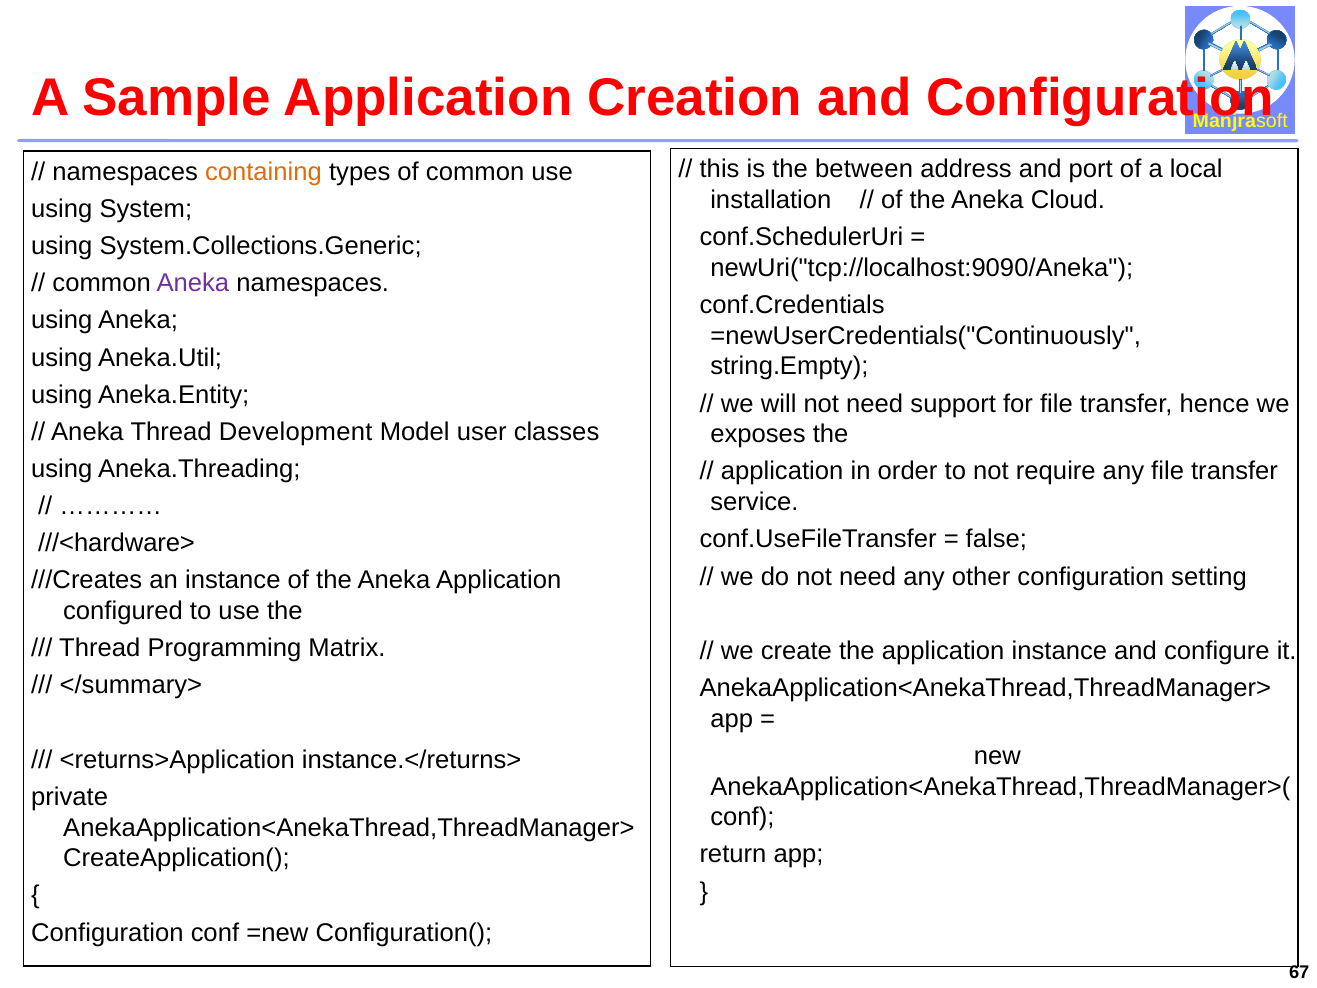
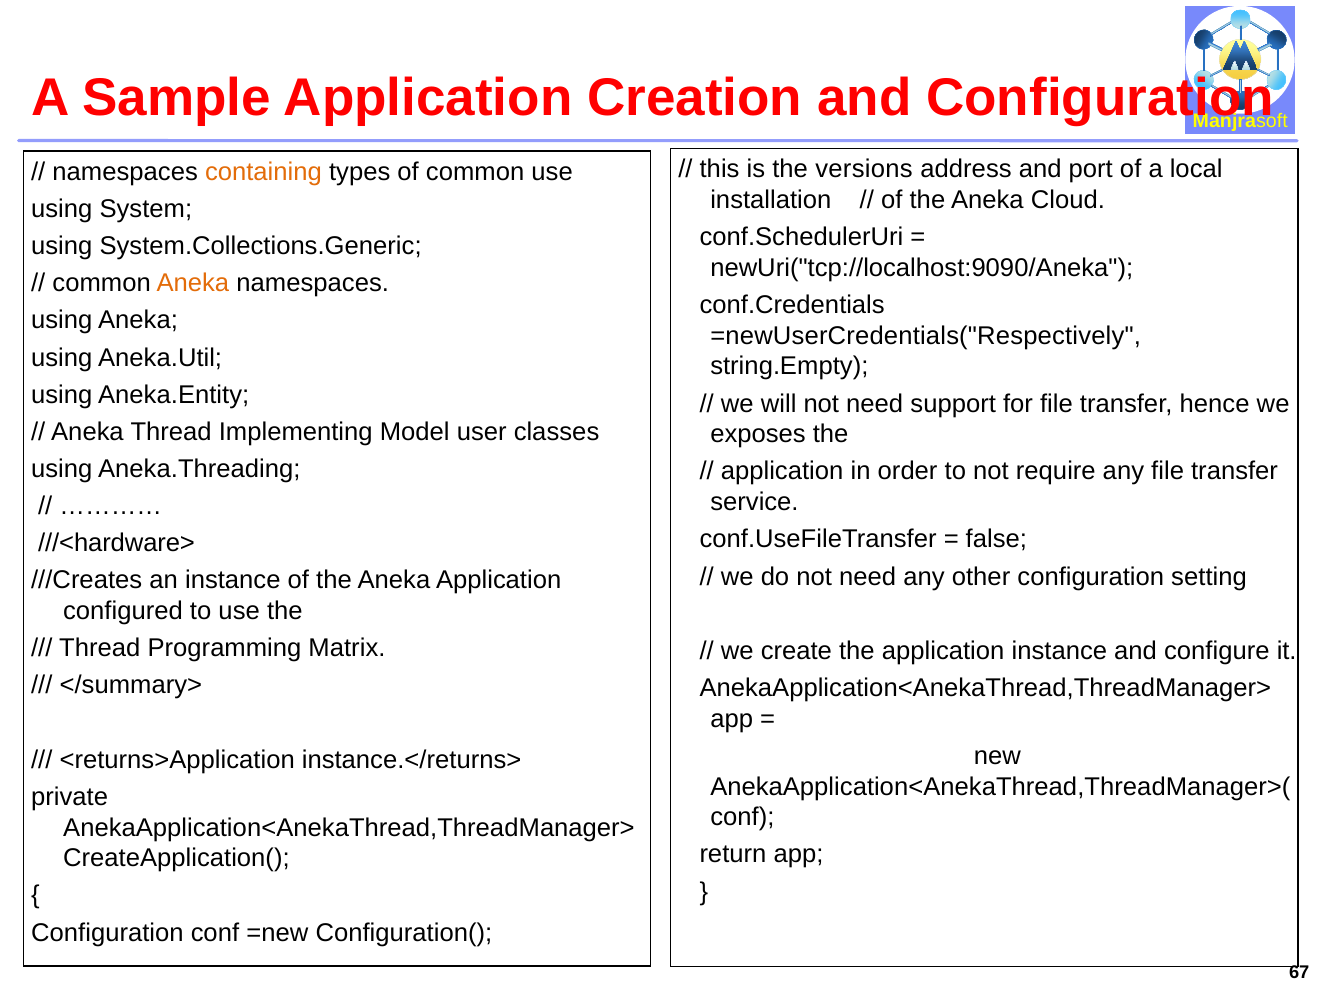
between: between -> versions (864, 169)
Aneka colour: purple -> orange (193, 283)
=newUserCredentials("Continuously: =newUserCredentials("Continuously -> =newUserCredentials("Respectively (926, 336)
Development: Development -> Implementing (296, 432)
